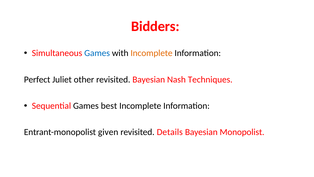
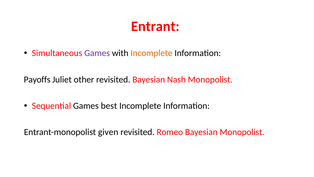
Bidders: Bidders -> Entrant (155, 26)
Games colour: blue -> purple (97, 53)
Perfect: Perfect -> Payoffs (37, 79)
Nash Techniques: Techniques -> Monopolist (210, 79)
Details: Details -> Romeo (170, 132)
